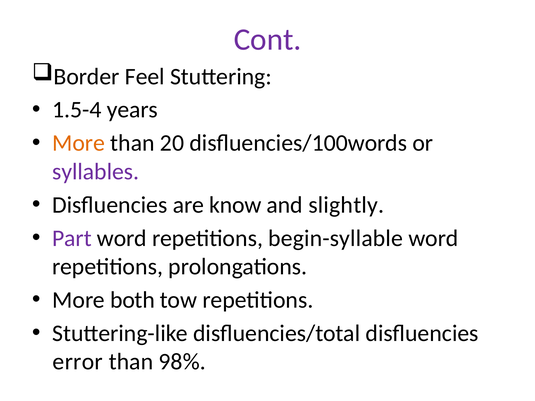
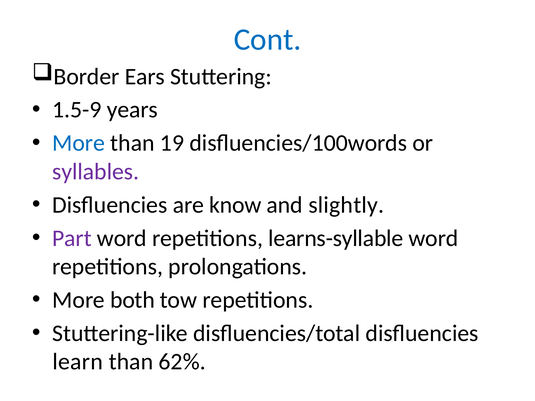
Cont colour: purple -> blue (267, 40)
Feel: Feel -> Ears (145, 77)
1.5-4: 1.5-4 -> 1.5-9 (77, 110)
More colour: orange -> blue (79, 143)
20: 20 -> 19 (172, 143)
begin-syllable: begin-syllable -> learns-syllable (336, 238)
error: error -> learn (78, 362)
98%: 98% -> 62% (182, 362)
